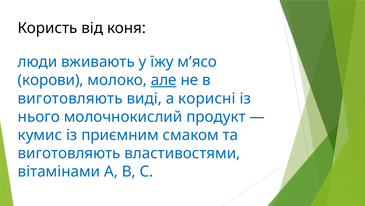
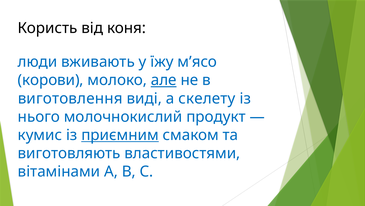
виготовляють: виготовляють -> виготовлення (70, 98)
корисні: корисні -> скелету (207, 98)
приємним underline: none -> present (120, 135)
